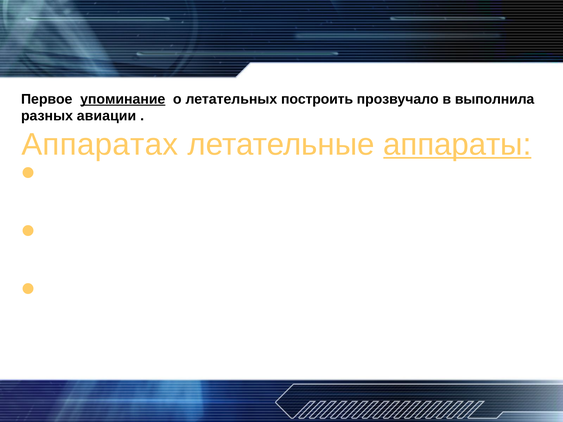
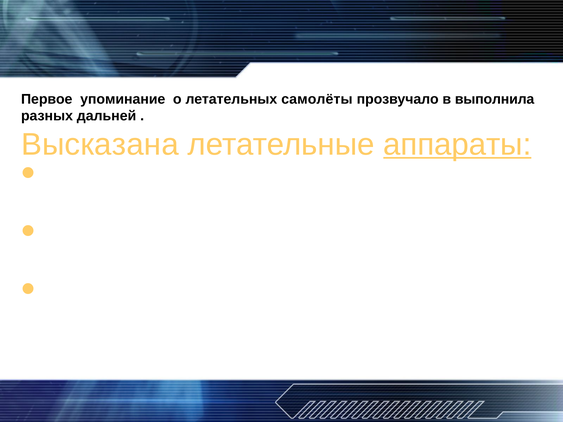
упоминание underline: present -> none (123, 99)
построить: построить -> самолёты (317, 99)
авиации: авиации -> дальней (107, 116)
Аппаратах: Аппаратах -> Высказана (100, 144)
